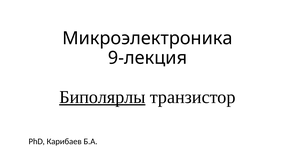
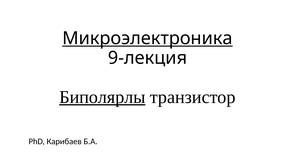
Микроэлектроника underline: none -> present (147, 38)
